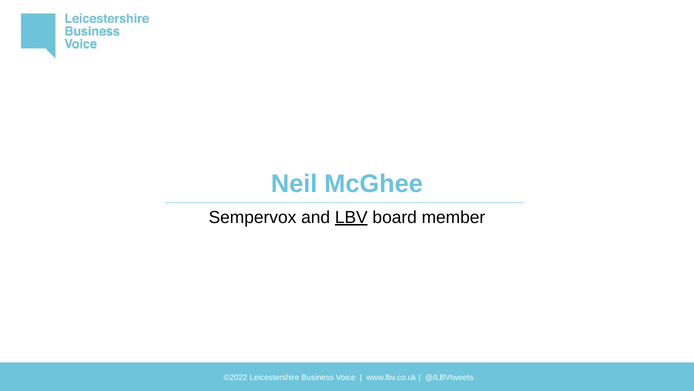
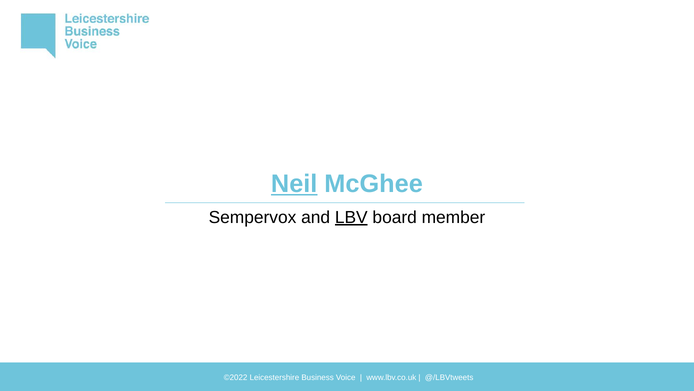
Neil underline: none -> present (294, 183)
